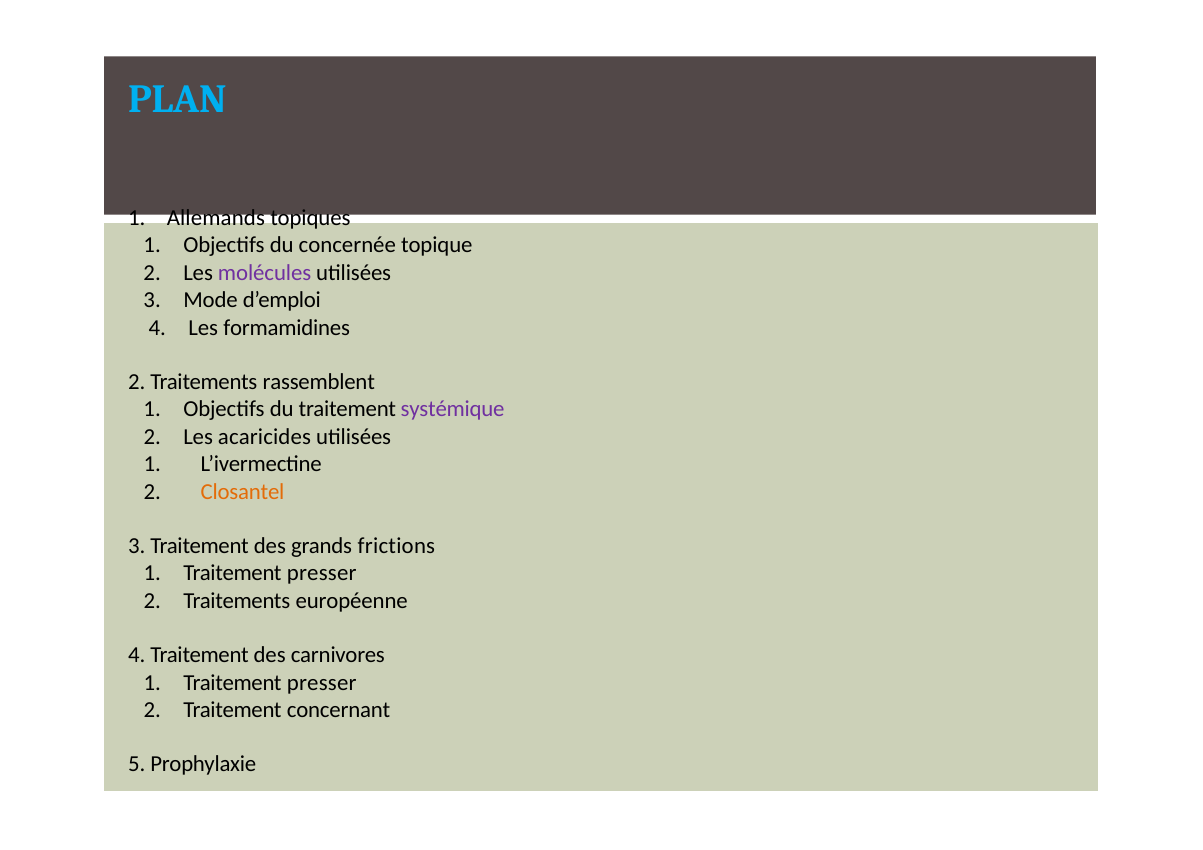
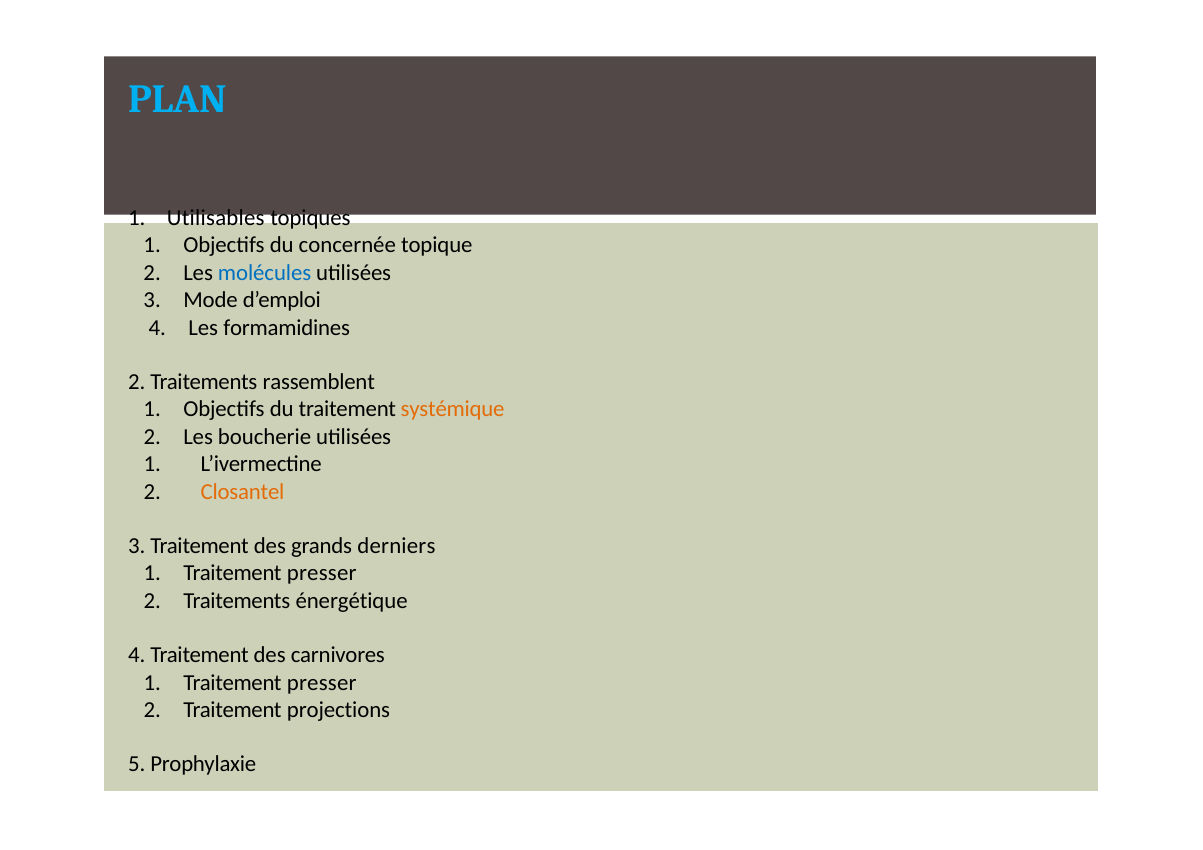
Allemands: Allemands -> Utilisables (216, 218)
molécules colour: purple -> blue (265, 273)
systémique colour: purple -> orange (453, 409)
acaricides: acaricides -> boucherie (265, 437)
frictions: frictions -> derniers (396, 546)
européenne: européenne -> énergétique (352, 601)
concernant: concernant -> projections (339, 710)
